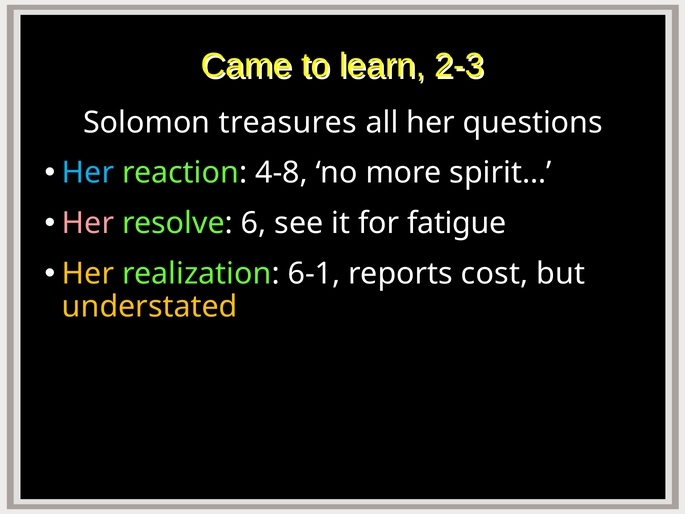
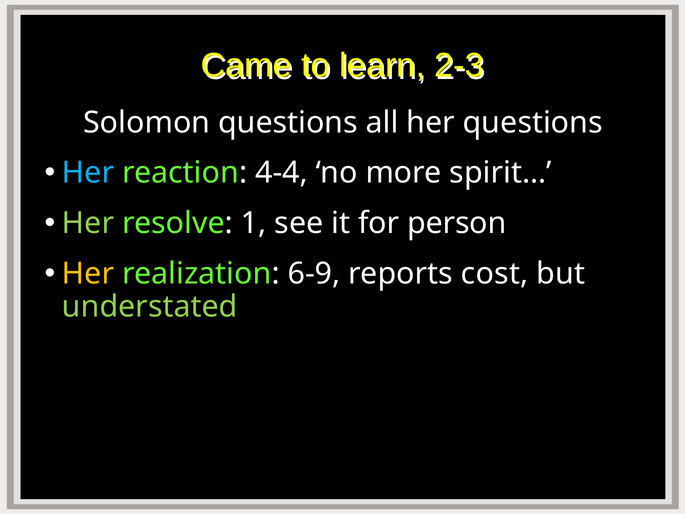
Solomon treasures: treasures -> questions (288, 122)
4-8: 4-8 -> 4-4 (282, 173)
Her colour: pink -> light green (88, 223)
6: 6 -> 1 (254, 223)
fatigue: fatigue -> person (457, 223)
6-1: 6-1 -> 6-9 (314, 274)
understated colour: yellow -> light green (150, 307)
